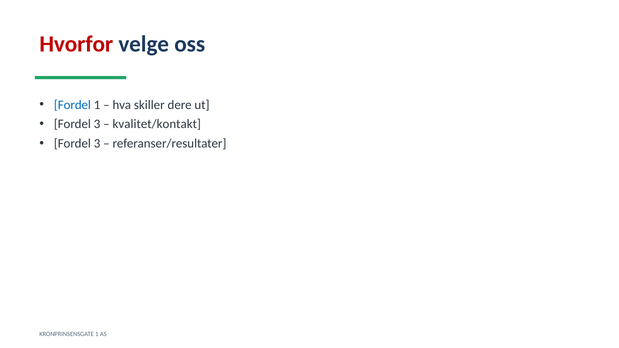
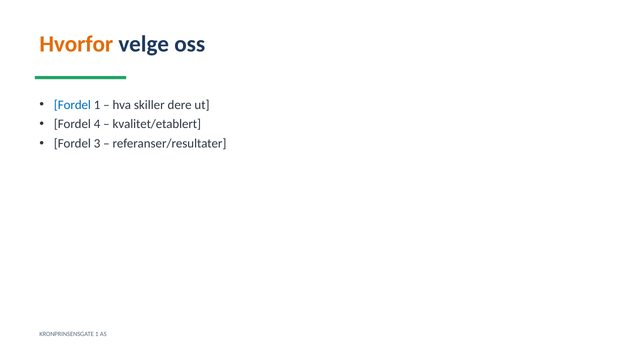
Hvorfor colour: red -> orange (76, 44)
3: 3 -> 4 (97, 124)
kvalitet/kontakt: kvalitet/kontakt -> kvalitet/etablert (157, 124)
